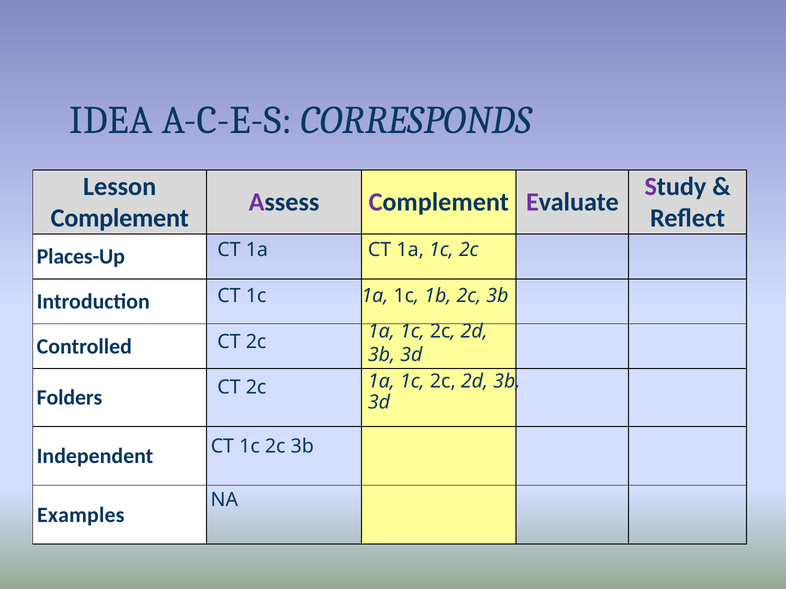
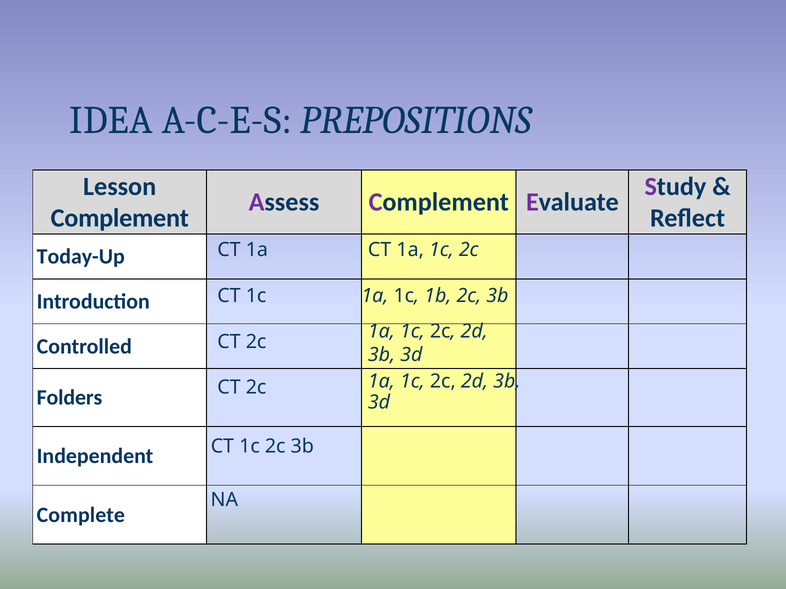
CORRESPONDS: CORRESPONDS -> PREPOSITIONS (416, 121)
Places-Up: Places-Up -> Today-Up (81, 257)
Examples: Examples -> Complete (81, 515)
